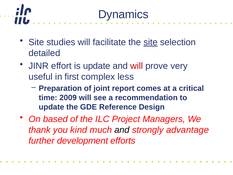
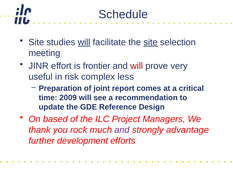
Dynamics: Dynamics -> Schedule (123, 14)
will underline: none -> present (84, 42)
detailed: detailed -> meeting (44, 53)
is update: update -> frontier (97, 66)
first: first -> risk (72, 77)
kind: kind -> rock (79, 130)
and colour: black -> purple (122, 130)
